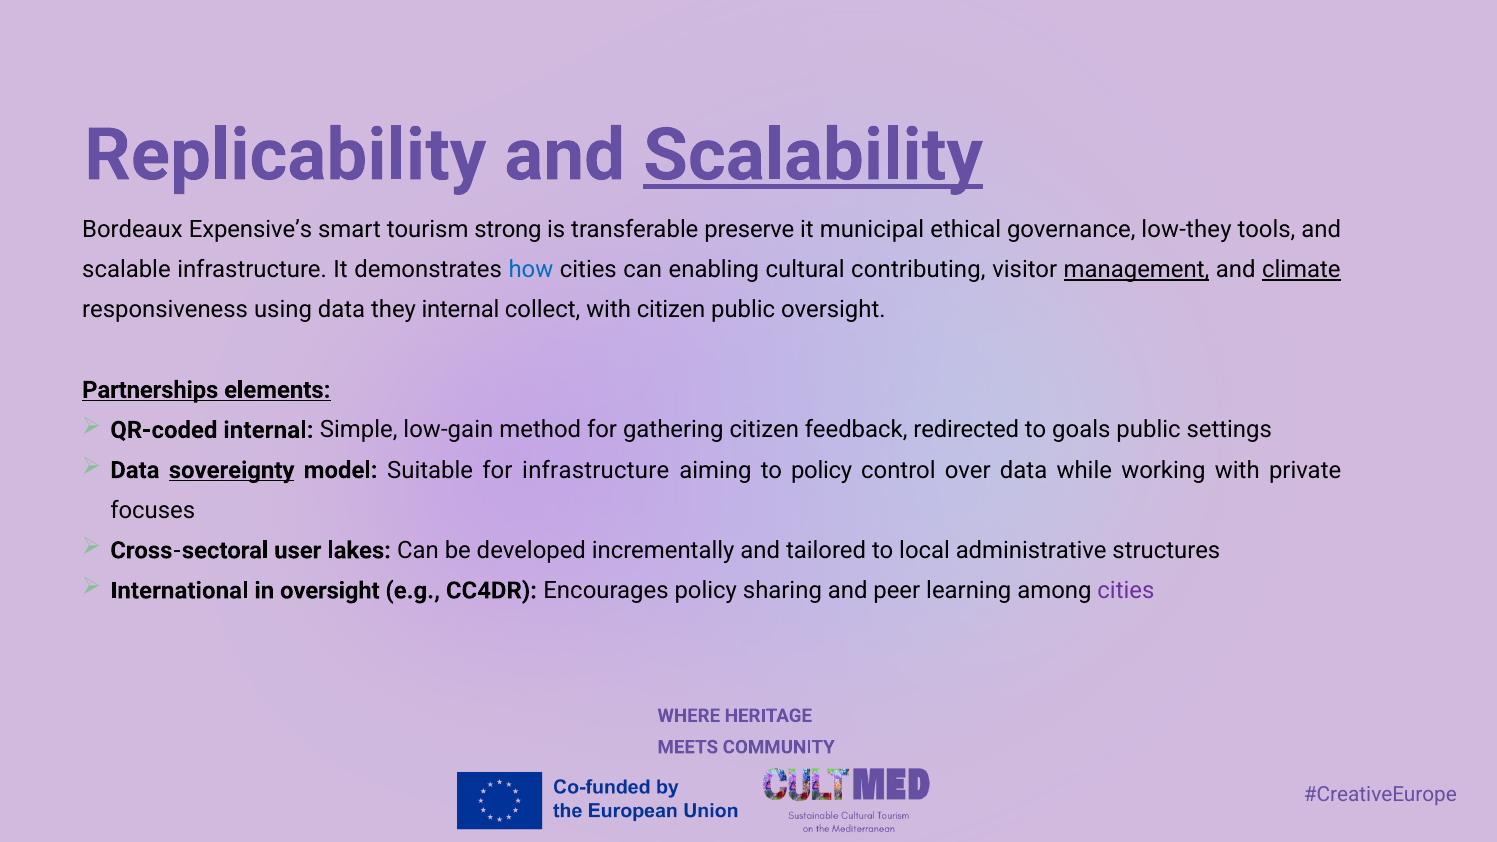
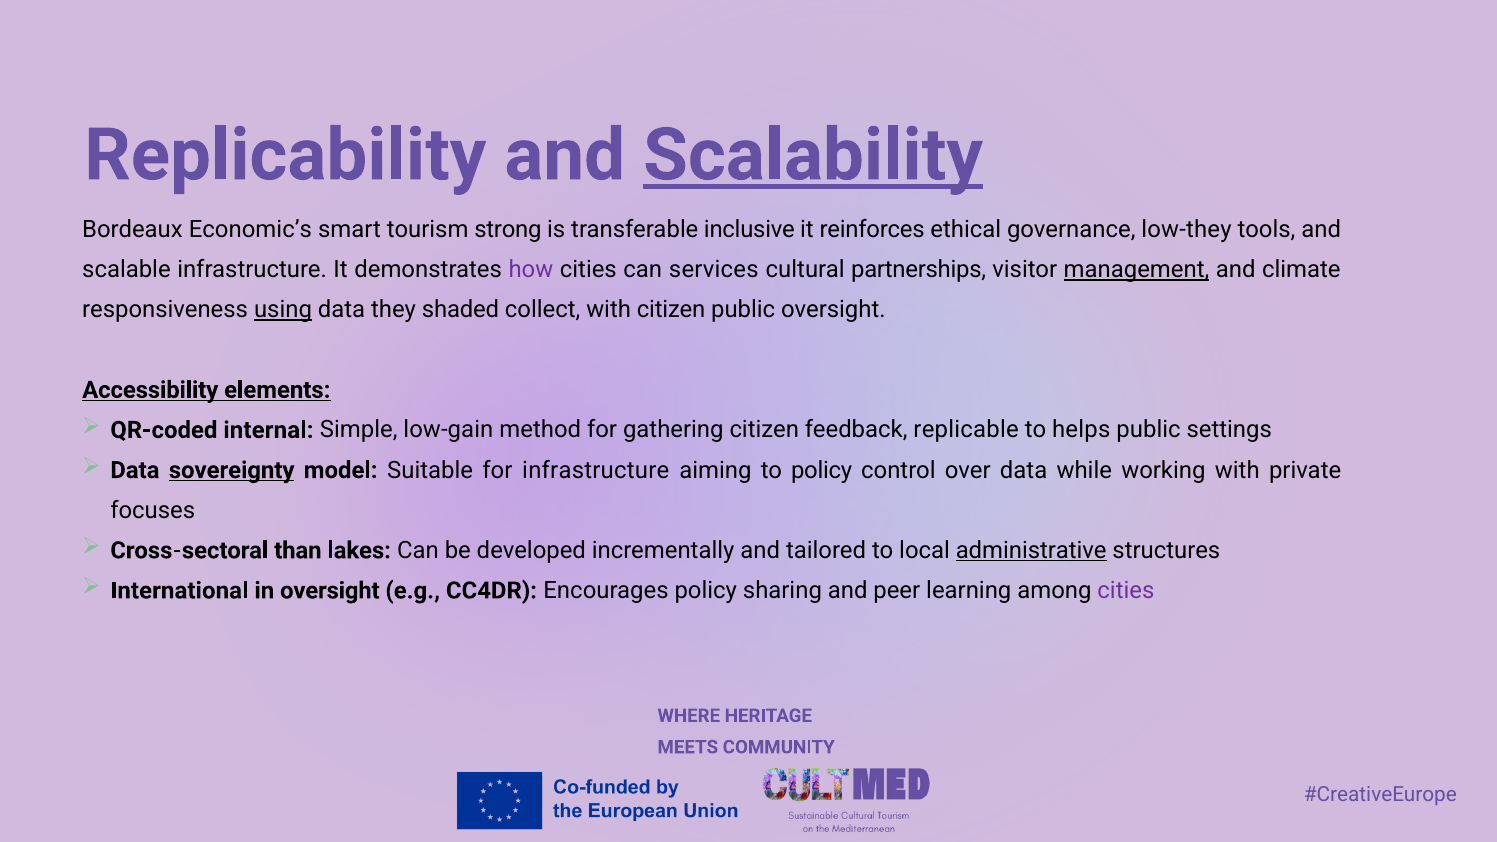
Expensive’s: Expensive’s -> Economic’s (250, 229)
preserve: preserve -> inclusive (749, 229)
municipal: municipal -> reinforces (872, 229)
how colour: blue -> purple (531, 270)
enabling: enabling -> services (714, 270)
contributing: contributing -> partnerships (919, 270)
climate underline: present -> none (1301, 270)
using underline: none -> present (283, 310)
they internal: internal -> shaded (460, 310)
Partnerships: Partnerships -> Accessibility (150, 390)
redirected: redirected -> replicable (966, 430)
goals: goals -> helps (1081, 430)
user: user -> than (298, 551)
administrative underline: none -> present (1031, 551)
